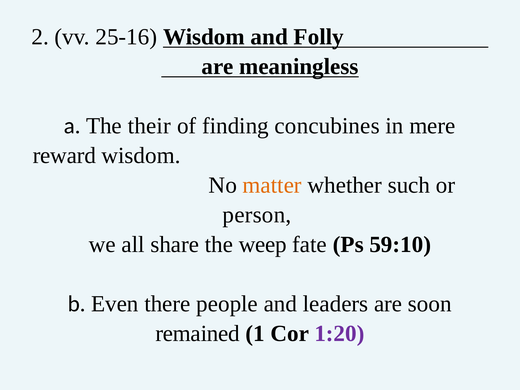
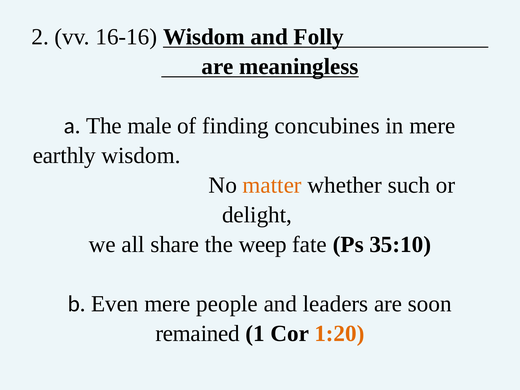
25-16: 25-16 -> 16-16 (126, 37)
their: their -> male (150, 126)
reward: reward -> earthly (64, 156)
person: person -> delight (257, 215)
59:10: 59:10 -> 35:10 (400, 245)
Even there: there -> mere (167, 304)
1:20 colour: purple -> orange (339, 334)
